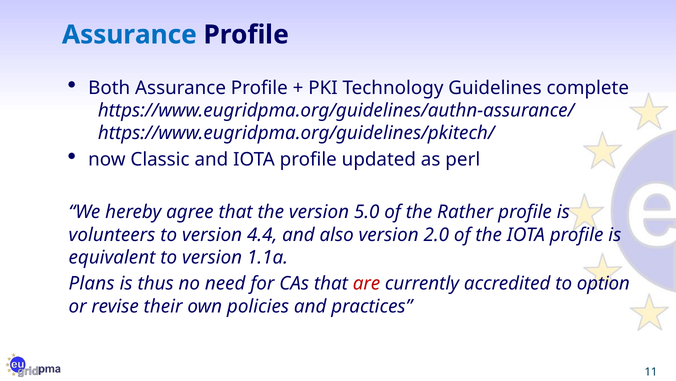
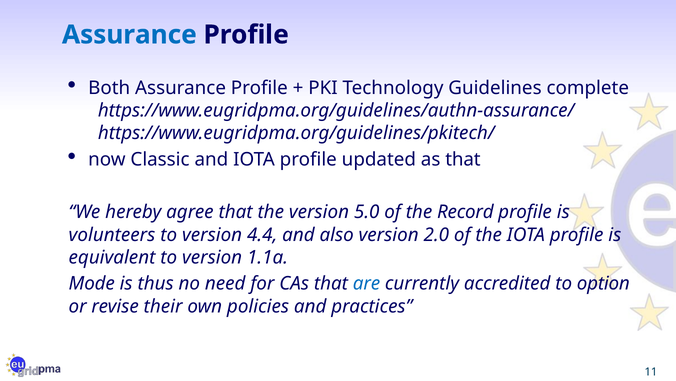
as perl: perl -> that (463, 159)
Rather: Rather -> Record (465, 212)
Plans: Plans -> Mode (92, 283)
are colour: red -> blue (366, 283)
